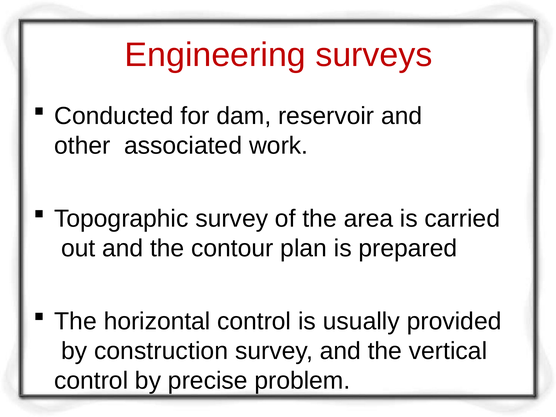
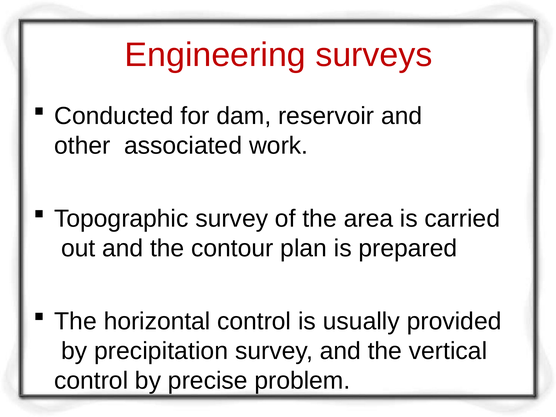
construction: construction -> precipitation (161, 351)
